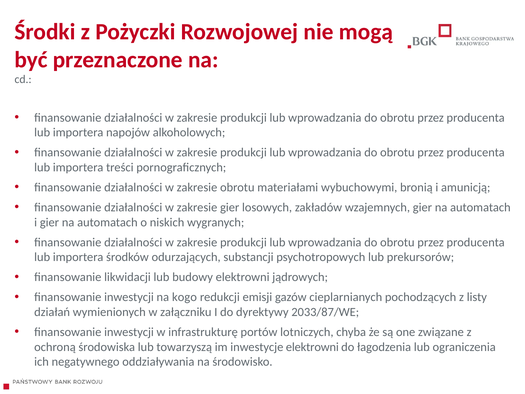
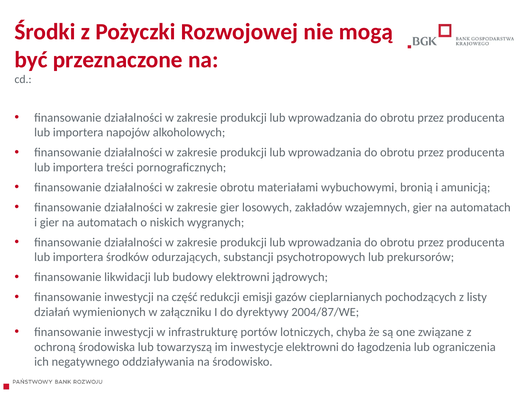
kogo: kogo -> część (185, 297)
2033/87/WE: 2033/87/WE -> 2004/87/WE (325, 312)
